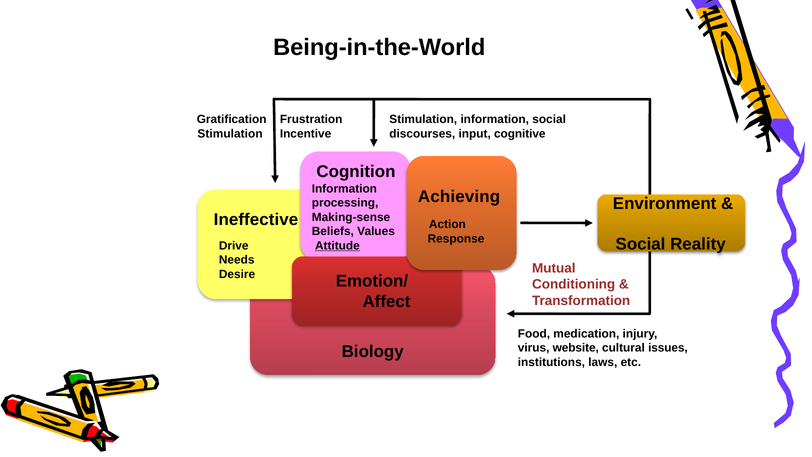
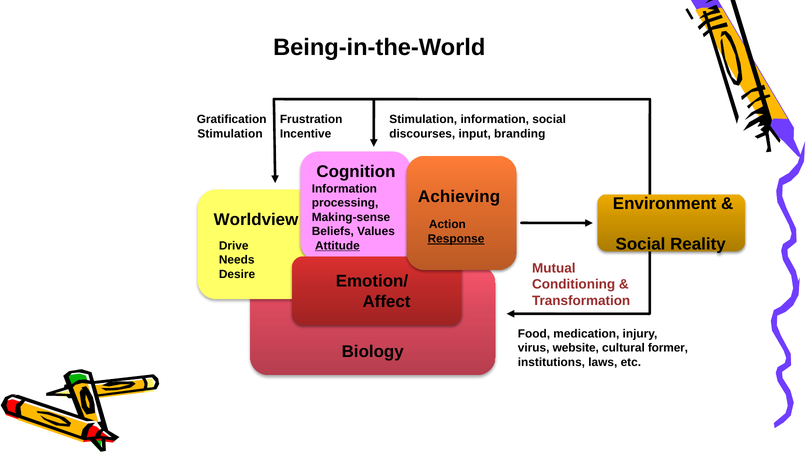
cognitive: cognitive -> branding (520, 134)
Ineffective: Ineffective -> Worldview (256, 220)
Response underline: none -> present (456, 239)
issues: issues -> former (668, 348)
